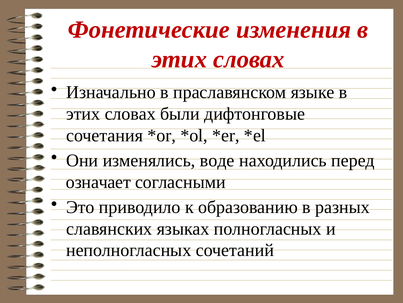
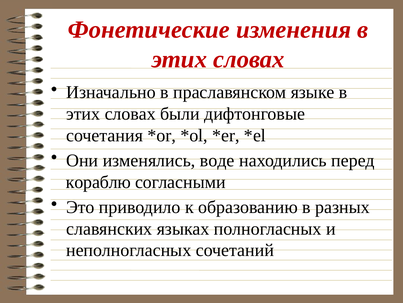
означает: означает -> кораблю (98, 182)
